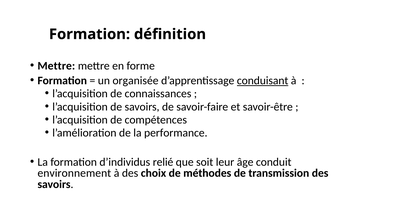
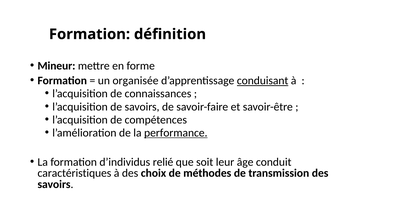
Mettre: Mettre -> Mineur (56, 66)
performance underline: none -> present (176, 133)
environnement: environnement -> caractéristiques (74, 173)
